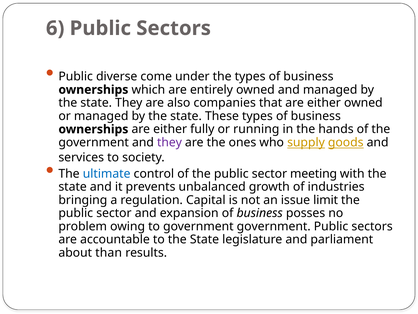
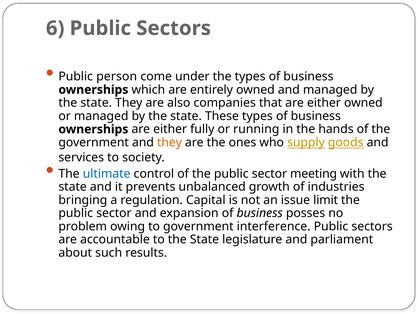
diverse: diverse -> person (117, 76)
they colour: purple -> orange (169, 142)
government government: government -> interference (274, 226)
than: than -> such (109, 252)
